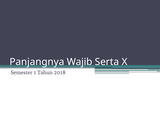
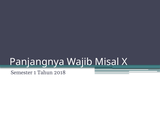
Serta: Serta -> Misal (107, 62)
